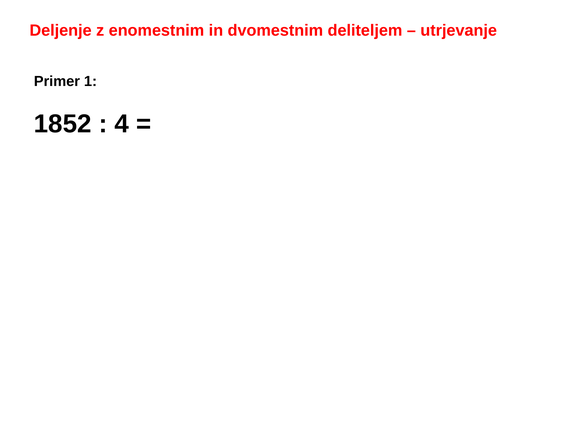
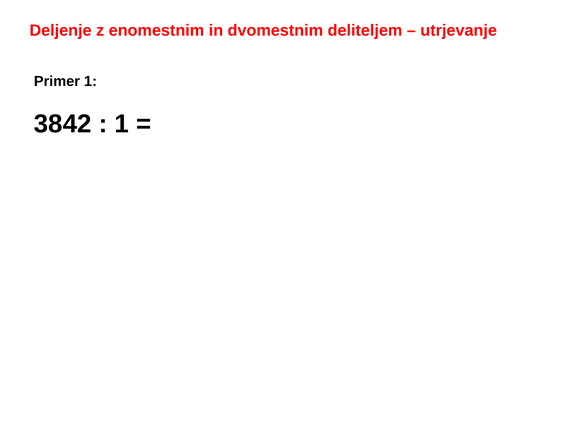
1852: 1852 -> 3842 (63, 124)
4: 4 -> 1 (122, 124)
